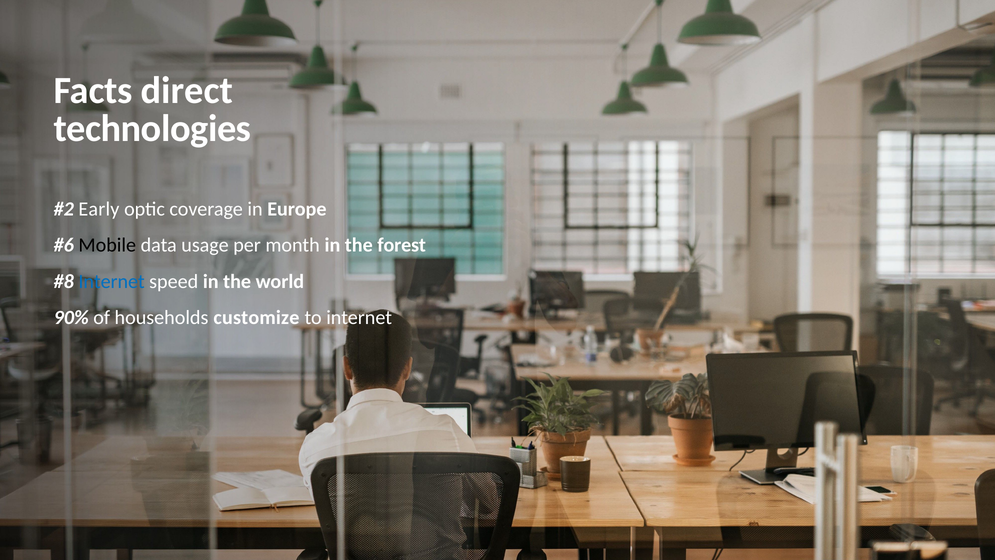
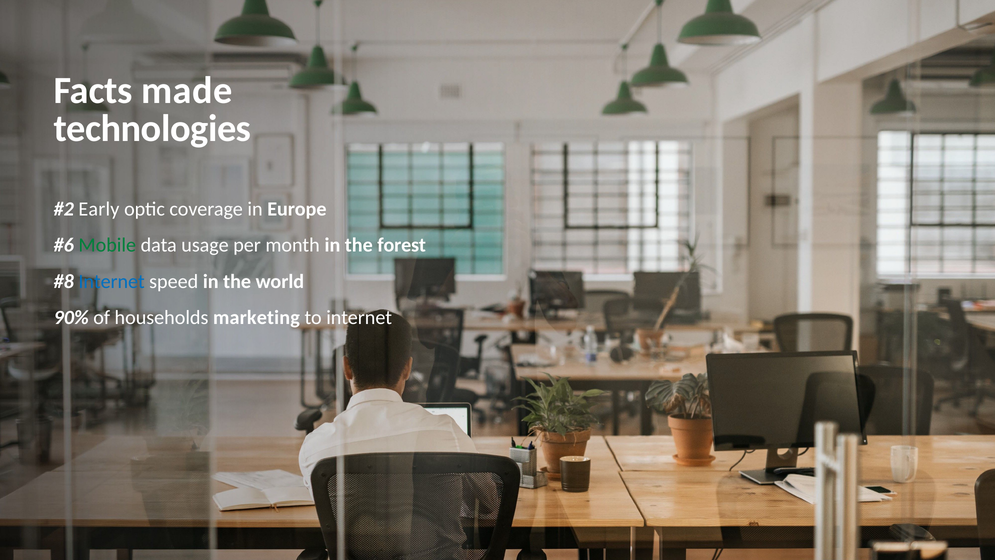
direct: direct -> made (187, 90)
Mobile colour: black -> green (107, 245)
customize: customize -> marketing (256, 318)
